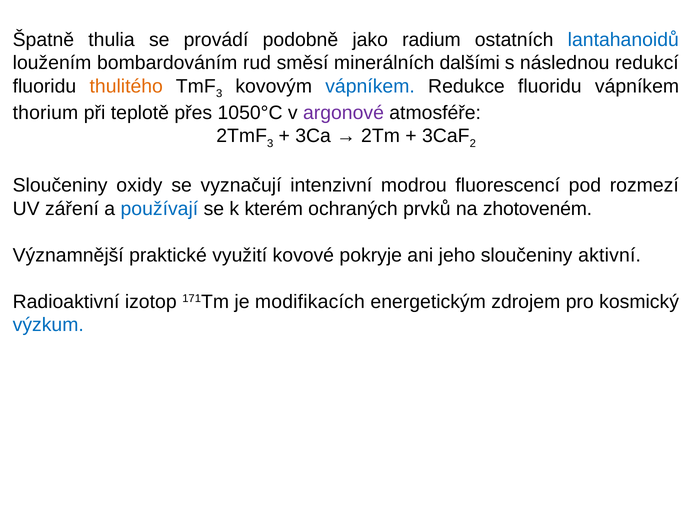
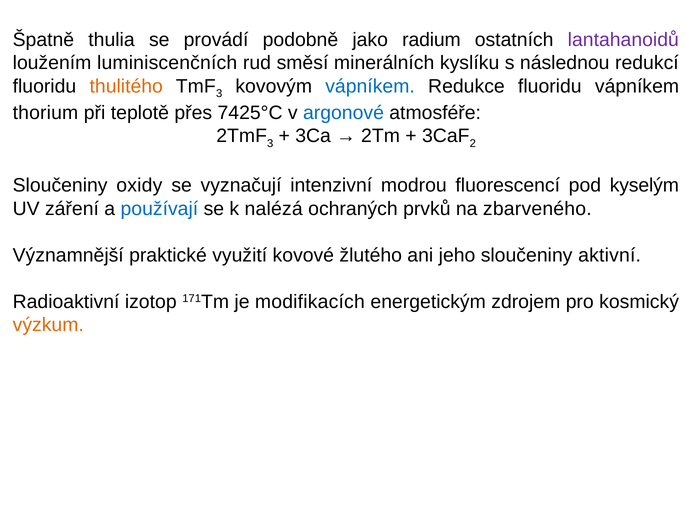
lantahanoidů colour: blue -> purple (623, 40)
bombardováním: bombardováním -> luminiscenčních (167, 63)
dalšími: dalšími -> kyslíku (470, 63)
1050°C: 1050°C -> 7425°C (250, 113)
argonové colour: purple -> blue (343, 113)
rozmezí: rozmezí -> kyselým (644, 186)
kterém: kterém -> nalézá (274, 209)
zhotoveném: zhotoveném -> zbarveného (537, 209)
pokryje: pokryje -> žlutého (371, 256)
výzkum colour: blue -> orange (48, 325)
